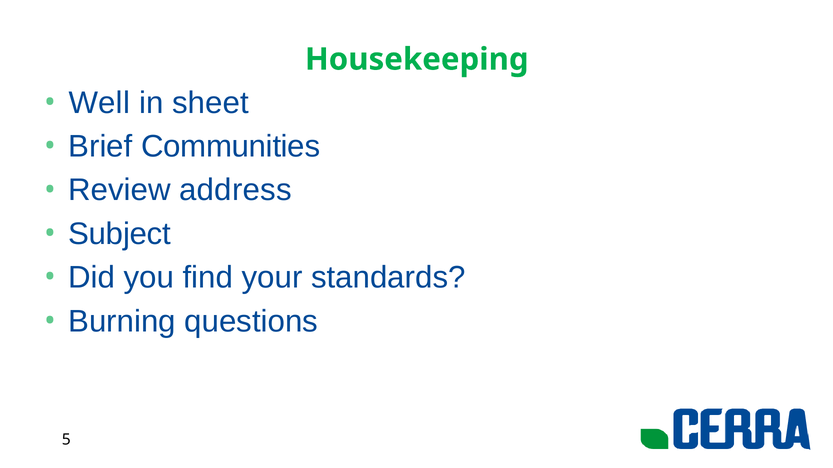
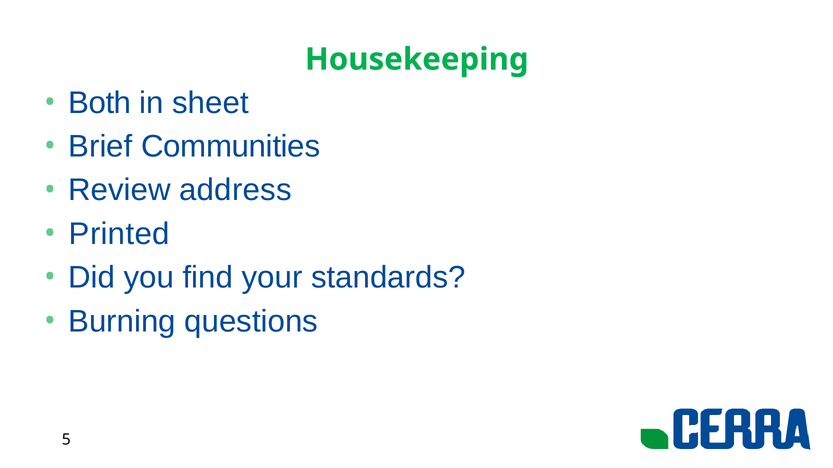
Well: Well -> Both (100, 103)
Subject: Subject -> Printed (119, 234)
